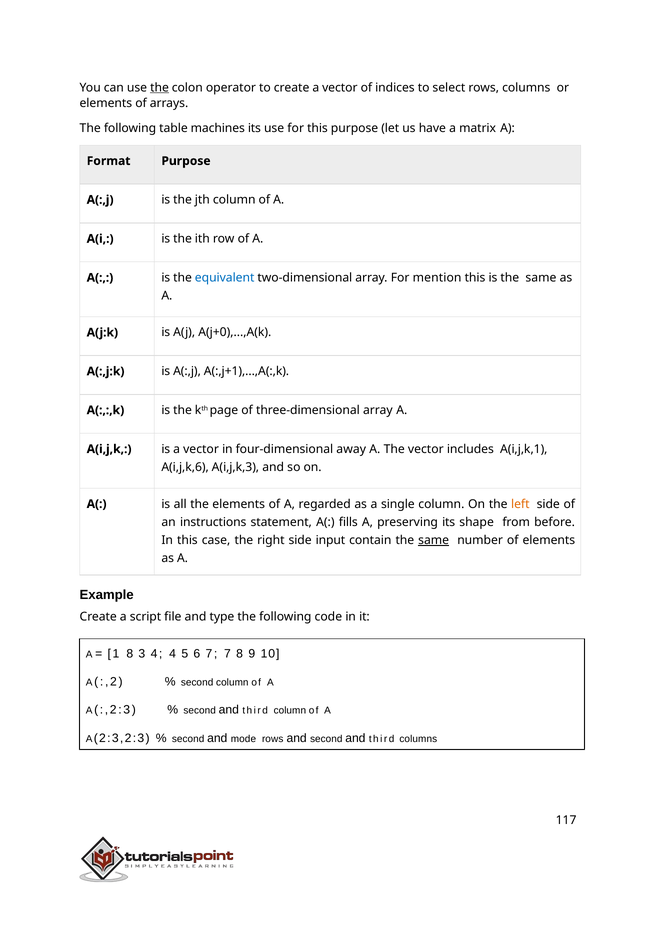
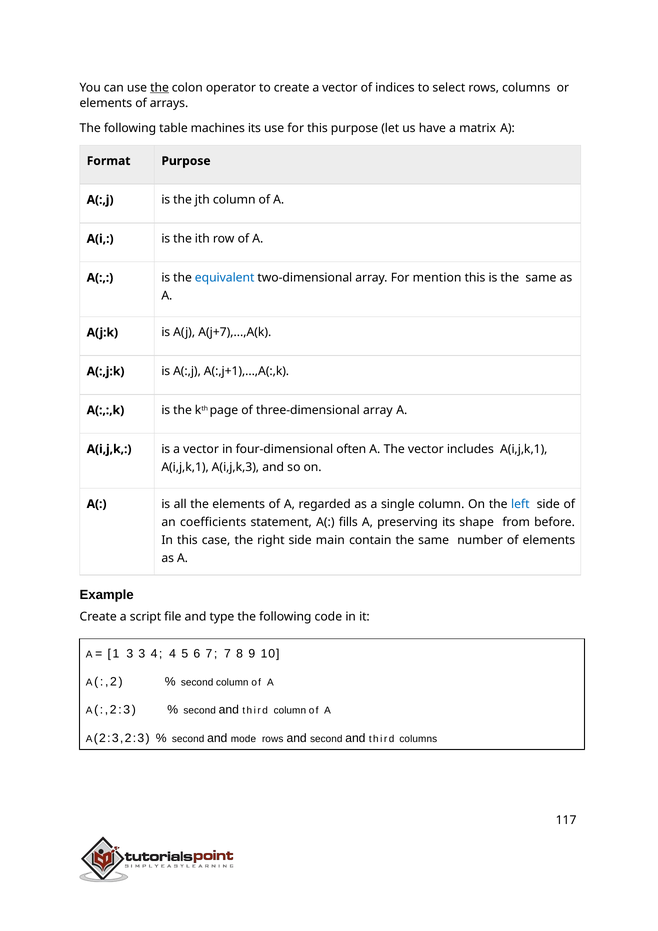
A(j+0),...,A(k: A(j+0),...,A(k -> A(j+7),...,A(k (235, 333)
away: away -> often (351, 449)
A(i,j,k,6: A(i,j,k,6 -> A(i,j,k,1 (185, 468)
left colour: orange -> blue (520, 504)
instructions: instructions -> coefficients (213, 522)
input: input -> main (330, 540)
same underline: present -> none (434, 540)
1 8: 8 -> 3 (130, 654)
